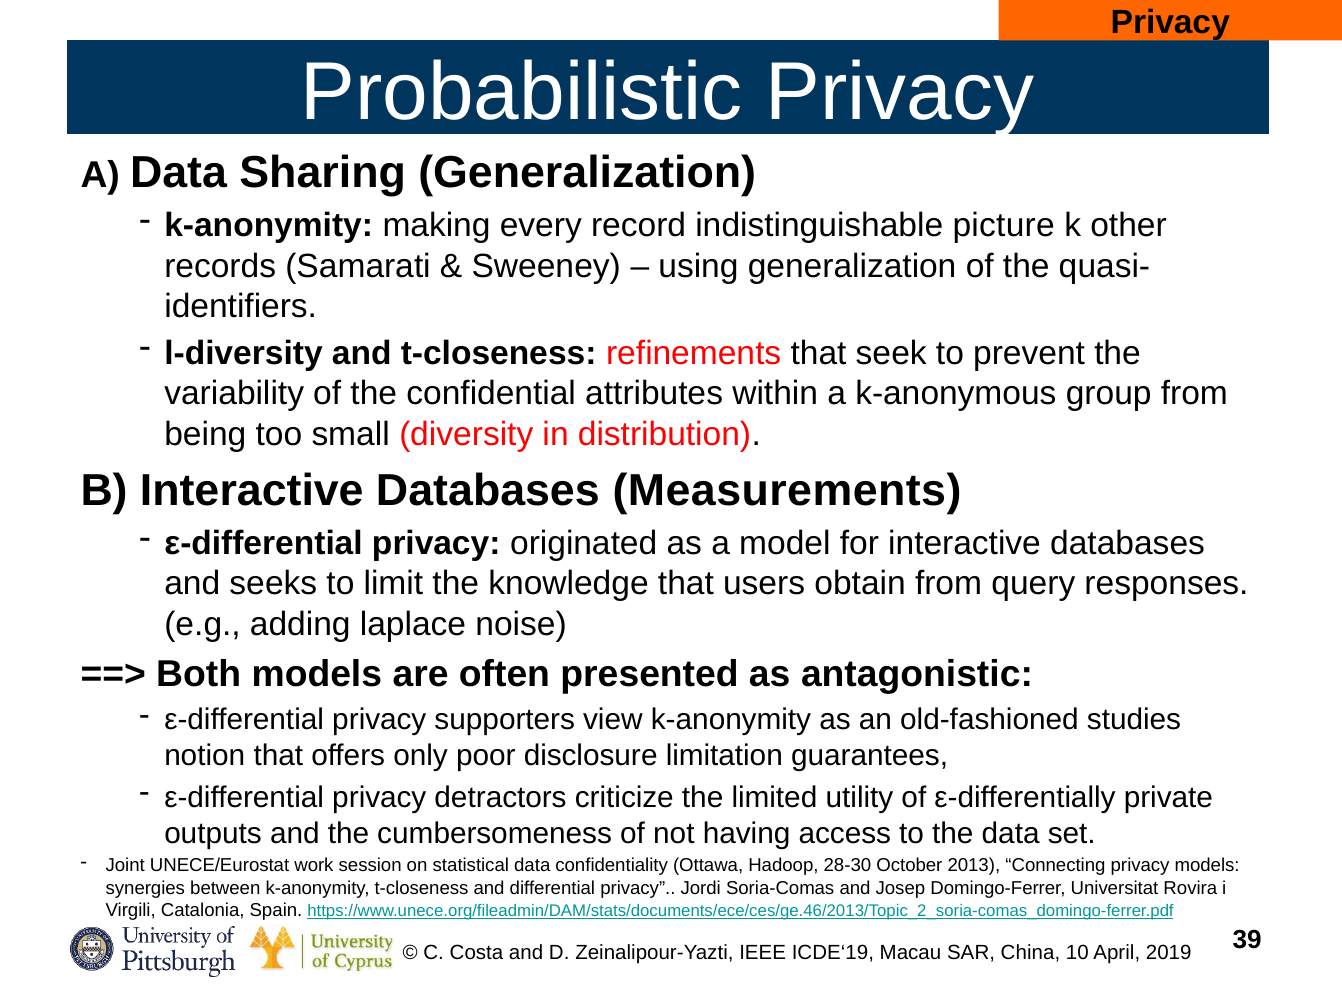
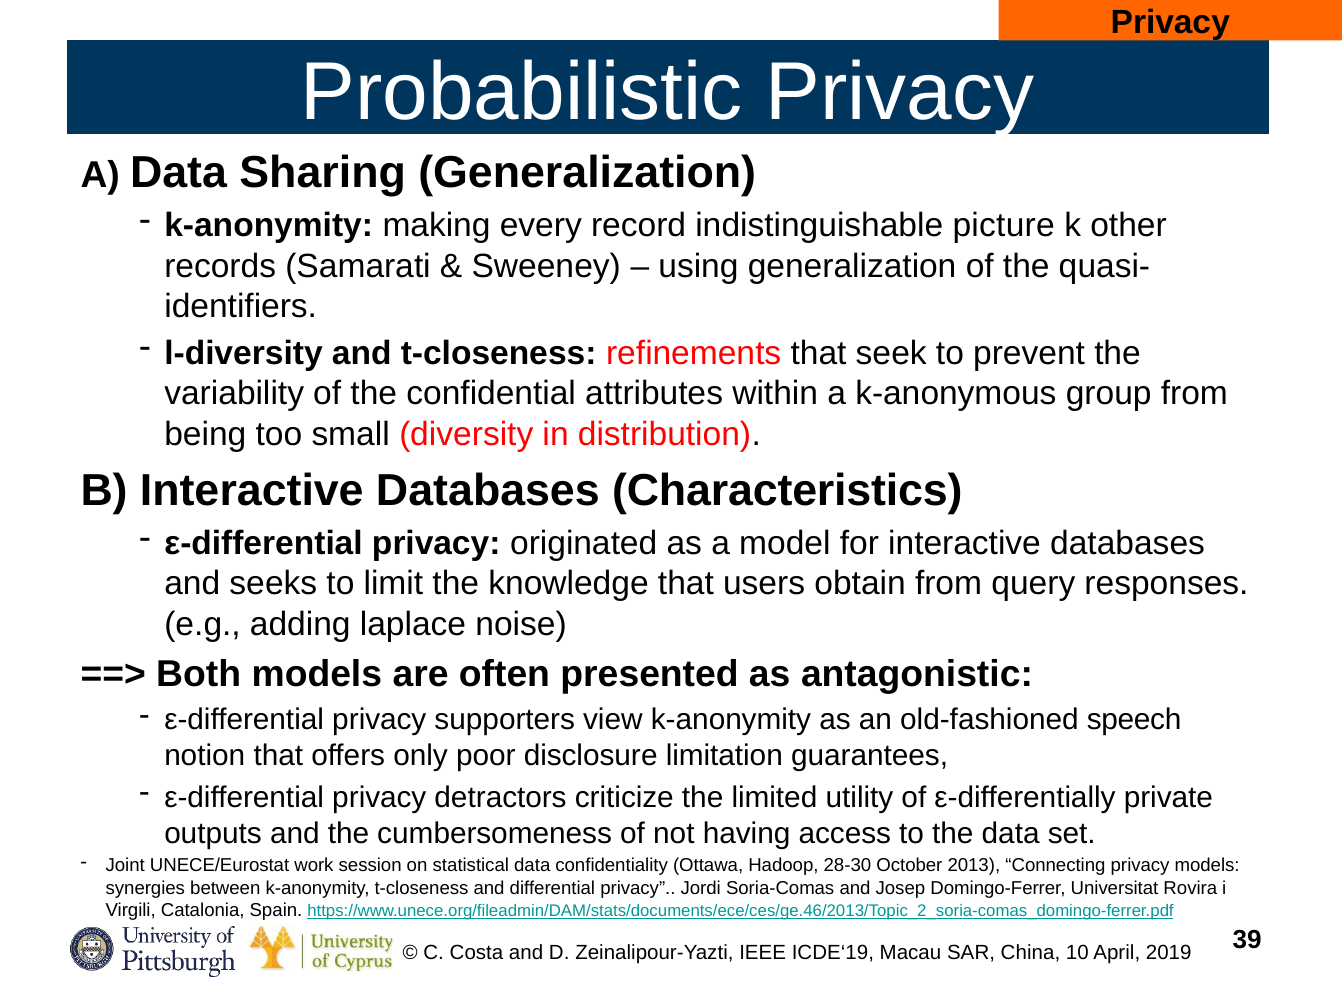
Measurements: Measurements -> Characteristics (787, 490)
studies: studies -> speech (1134, 720)
